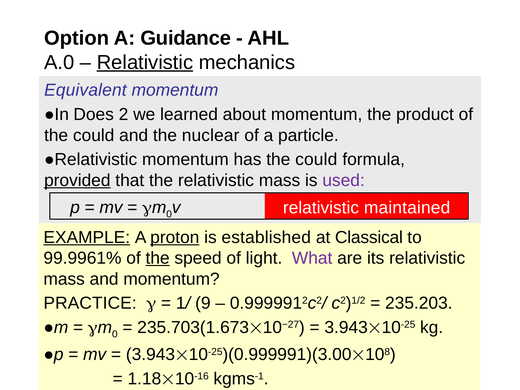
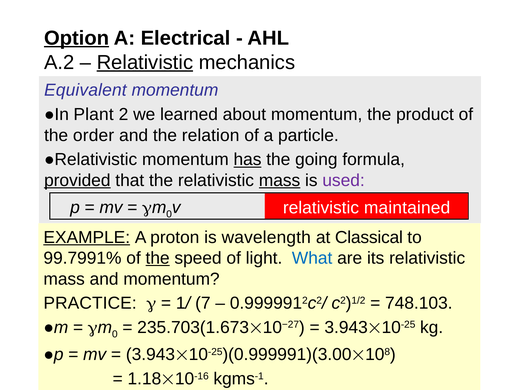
Option underline: none -> present (77, 38)
Guidance: Guidance -> Electrical (186, 38)
A.0: A.0 -> A.2 (59, 62)
Does: Does -> Plant (94, 115)
could: could -> order (94, 135)
nuclear: nuclear -> relation (211, 135)
has underline: none -> present (247, 160)
could: could -> going (316, 160)
mass underline: none -> present (280, 180)
proton underline: present -> none (175, 237)
established: established -> wavelength (266, 237)
99.9961%: 99.9961% -> 99.7991% (82, 258)
What colour: purple -> blue (312, 258)
9: 9 -> 7 (203, 303)
235.203: 235.203 -> 748.103 (419, 303)
